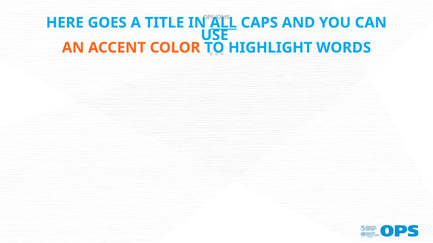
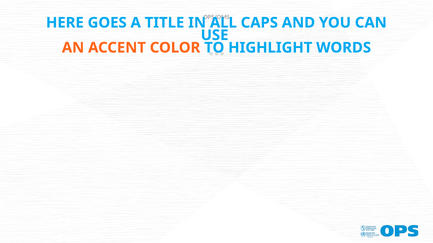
ALL underline: present -> none (223, 23)
